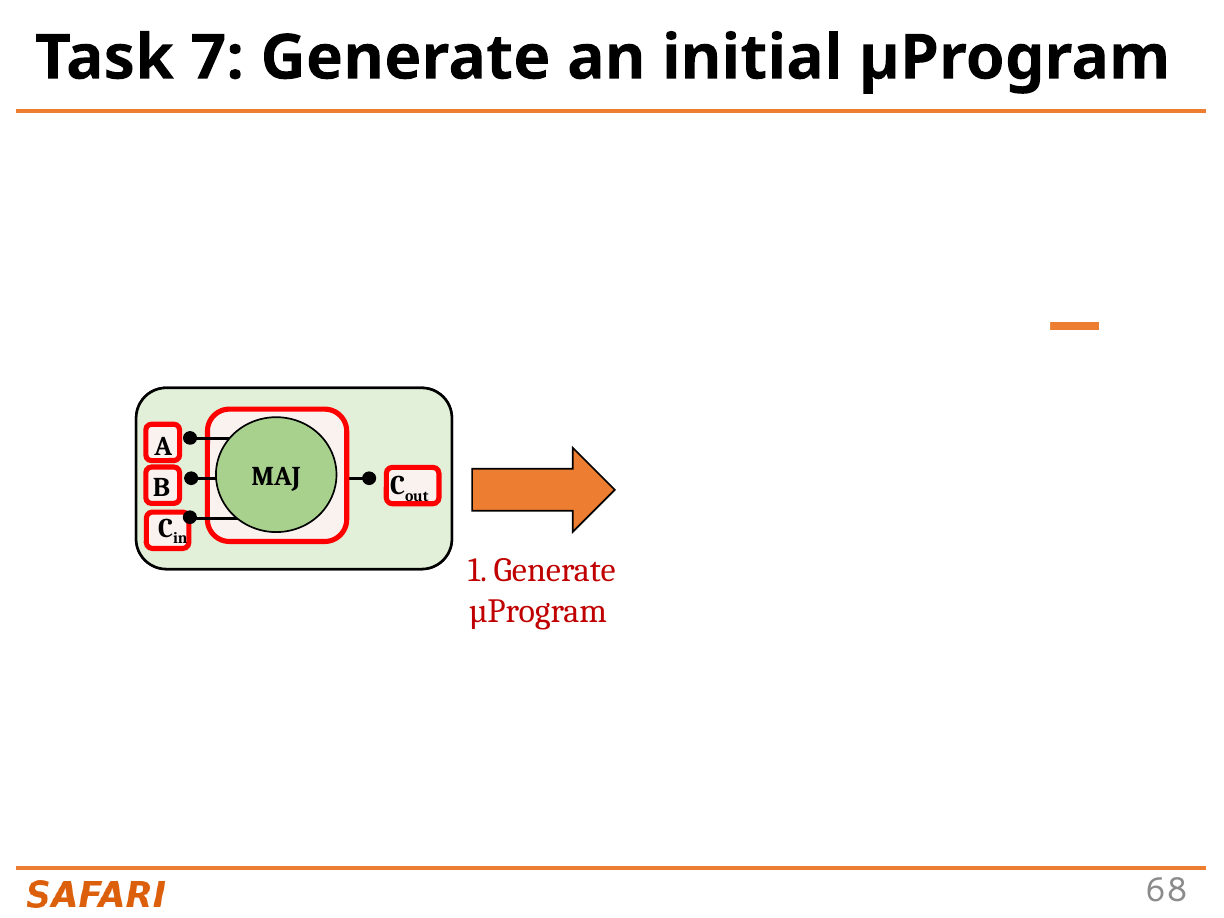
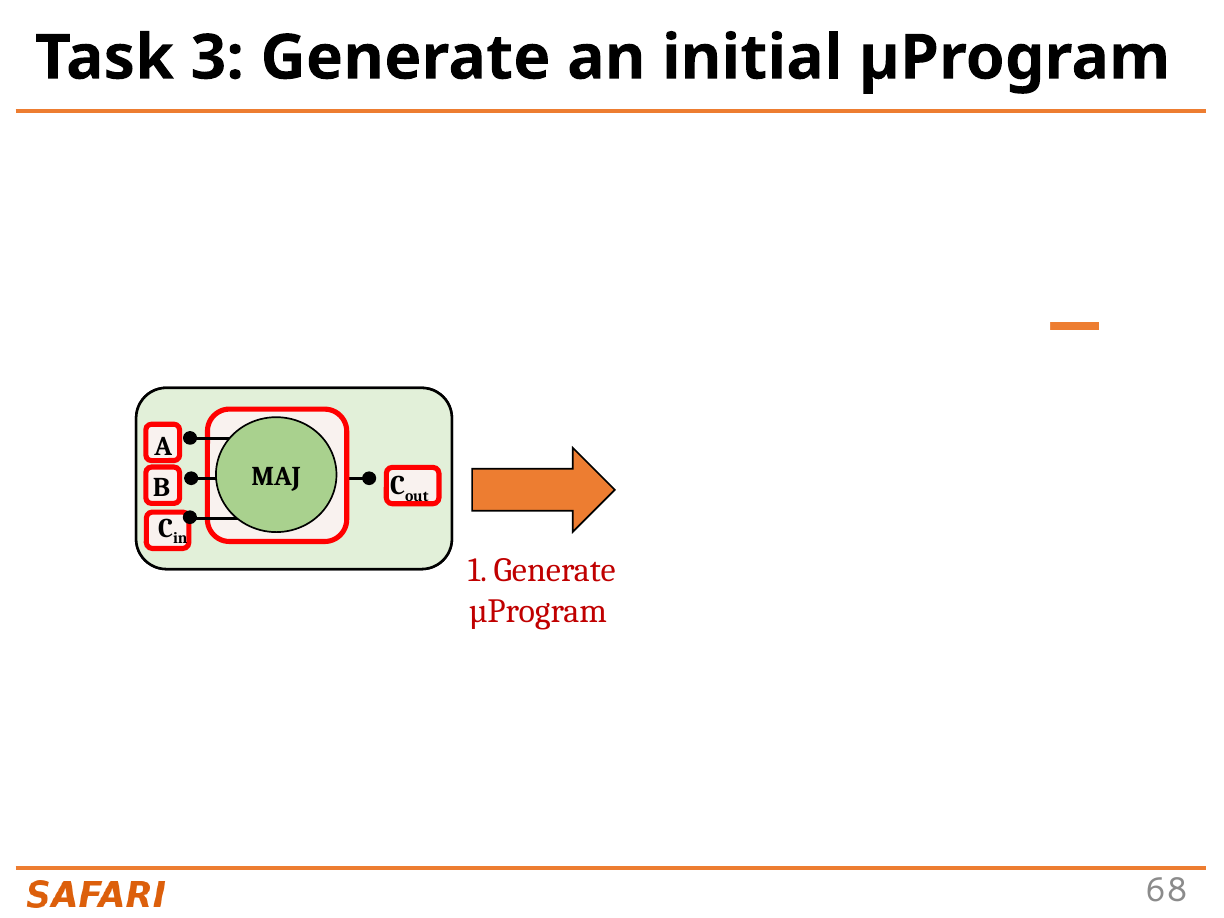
Task 7: 7 -> 3 (217, 58)
